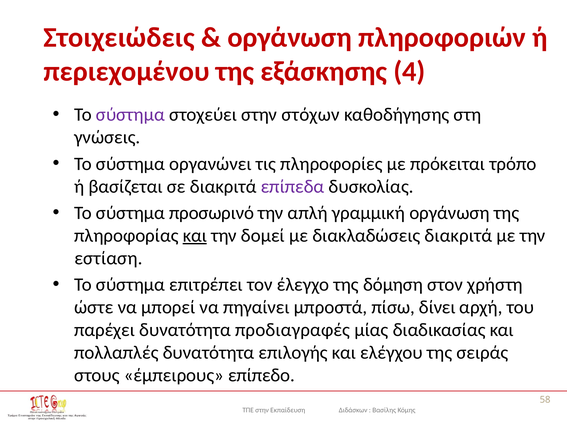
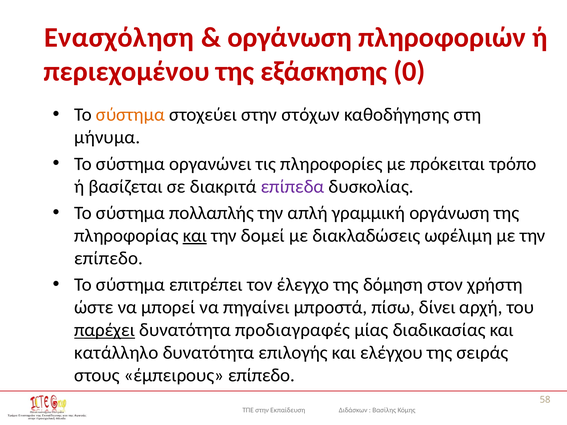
Στοιχειώδεις: Στοιχειώδεις -> Ενασχόληση (119, 37)
4: 4 -> 0 (409, 71)
σύστημα colour: purple -> orange (130, 115)
γνώσεις: γνώσεις -> μήνυμα (107, 137)
προσωρινό: προσωρινό -> πολλαπλής (212, 213)
διακλαδώσεις διακριτά: διακριτά -> ωφέλιμη (458, 236)
εστίαση: εστίαση -> επίπεδο (109, 258)
παρέχει underline: none -> present (105, 330)
πολλαπλές: πολλαπλές -> κατάλληλο (116, 353)
